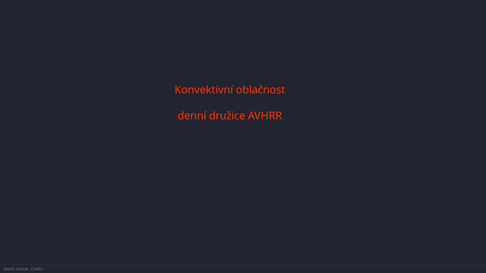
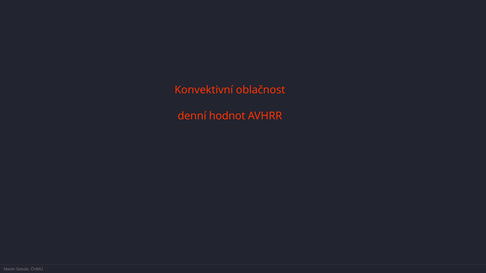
družice: družice -> hodnot (227, 116)
